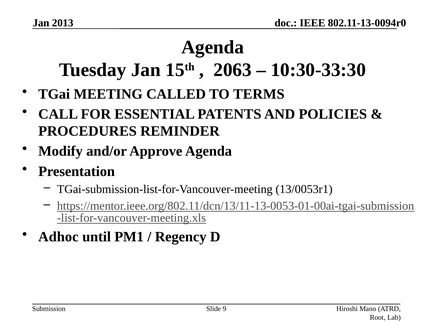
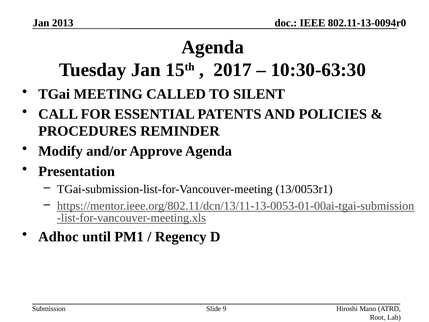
2063: 2063 -> 2017 (233, 70)
10:30-33:30: 10:30-33:30 -> 10:30-63:30 (318, 70)
TERMS: TERMS -> SILENT (259, 94)
